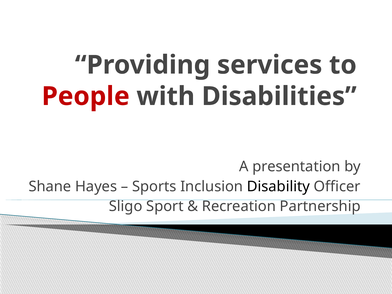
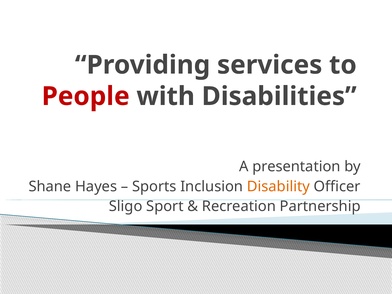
Disability colour: black -> orange (278, 186)
